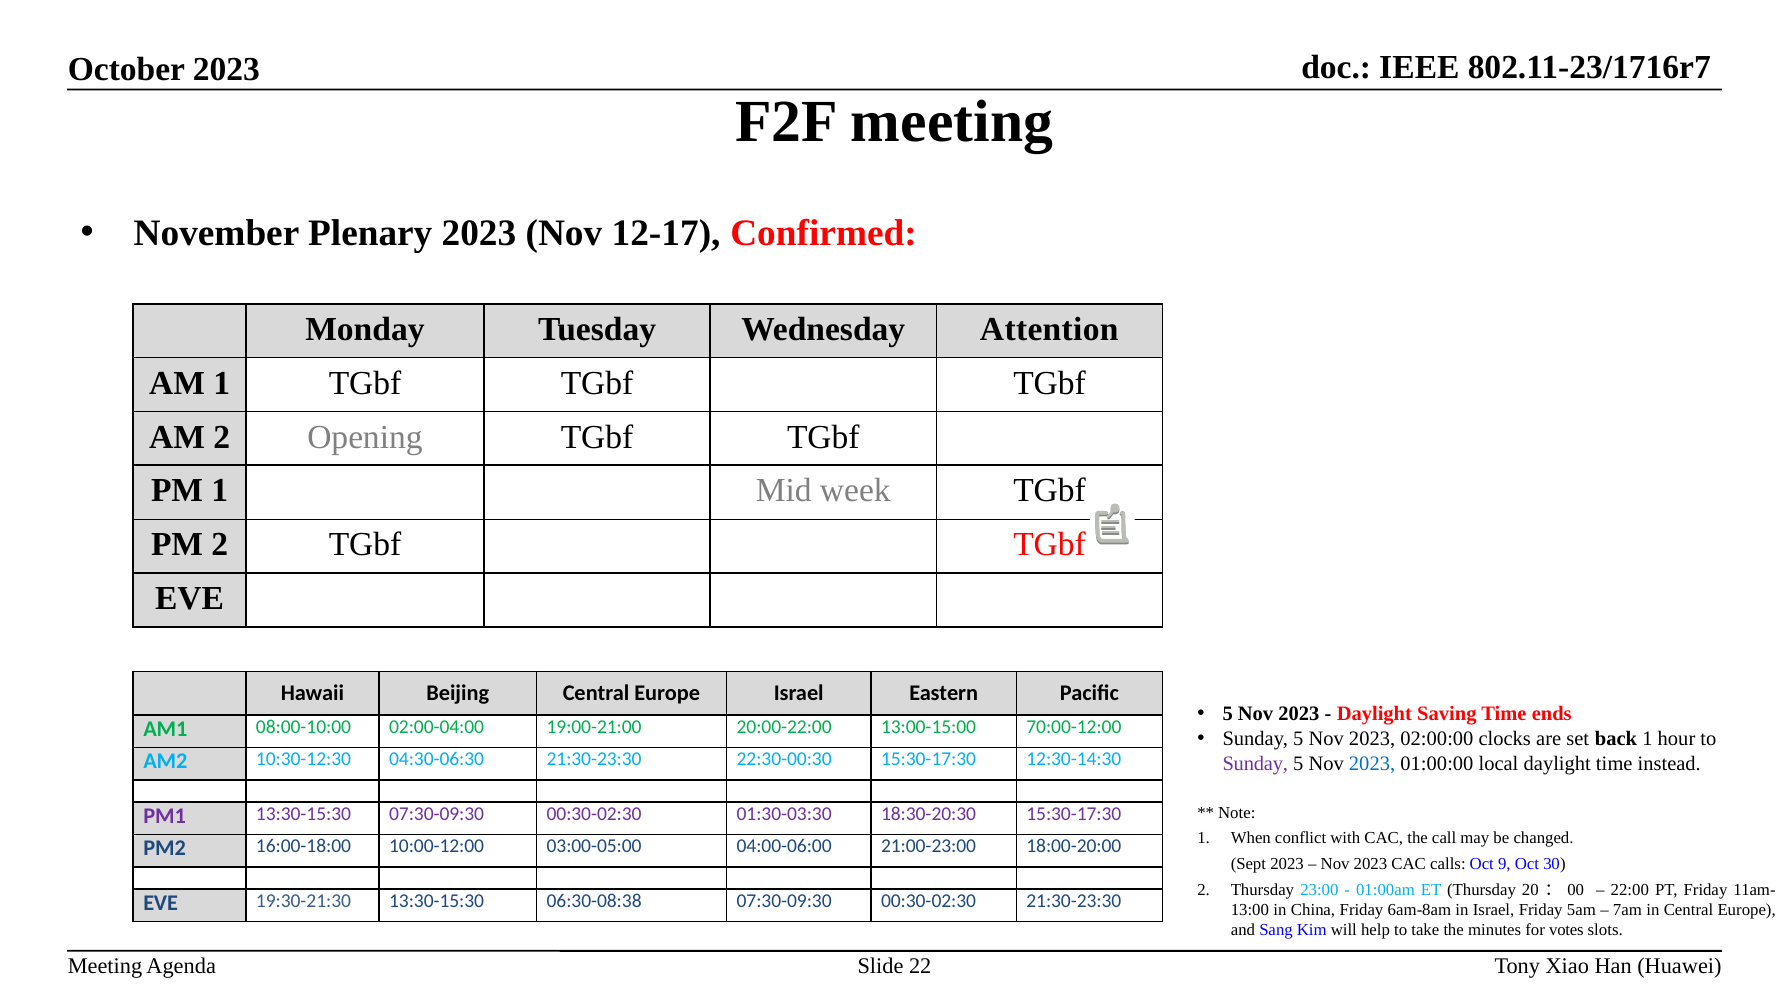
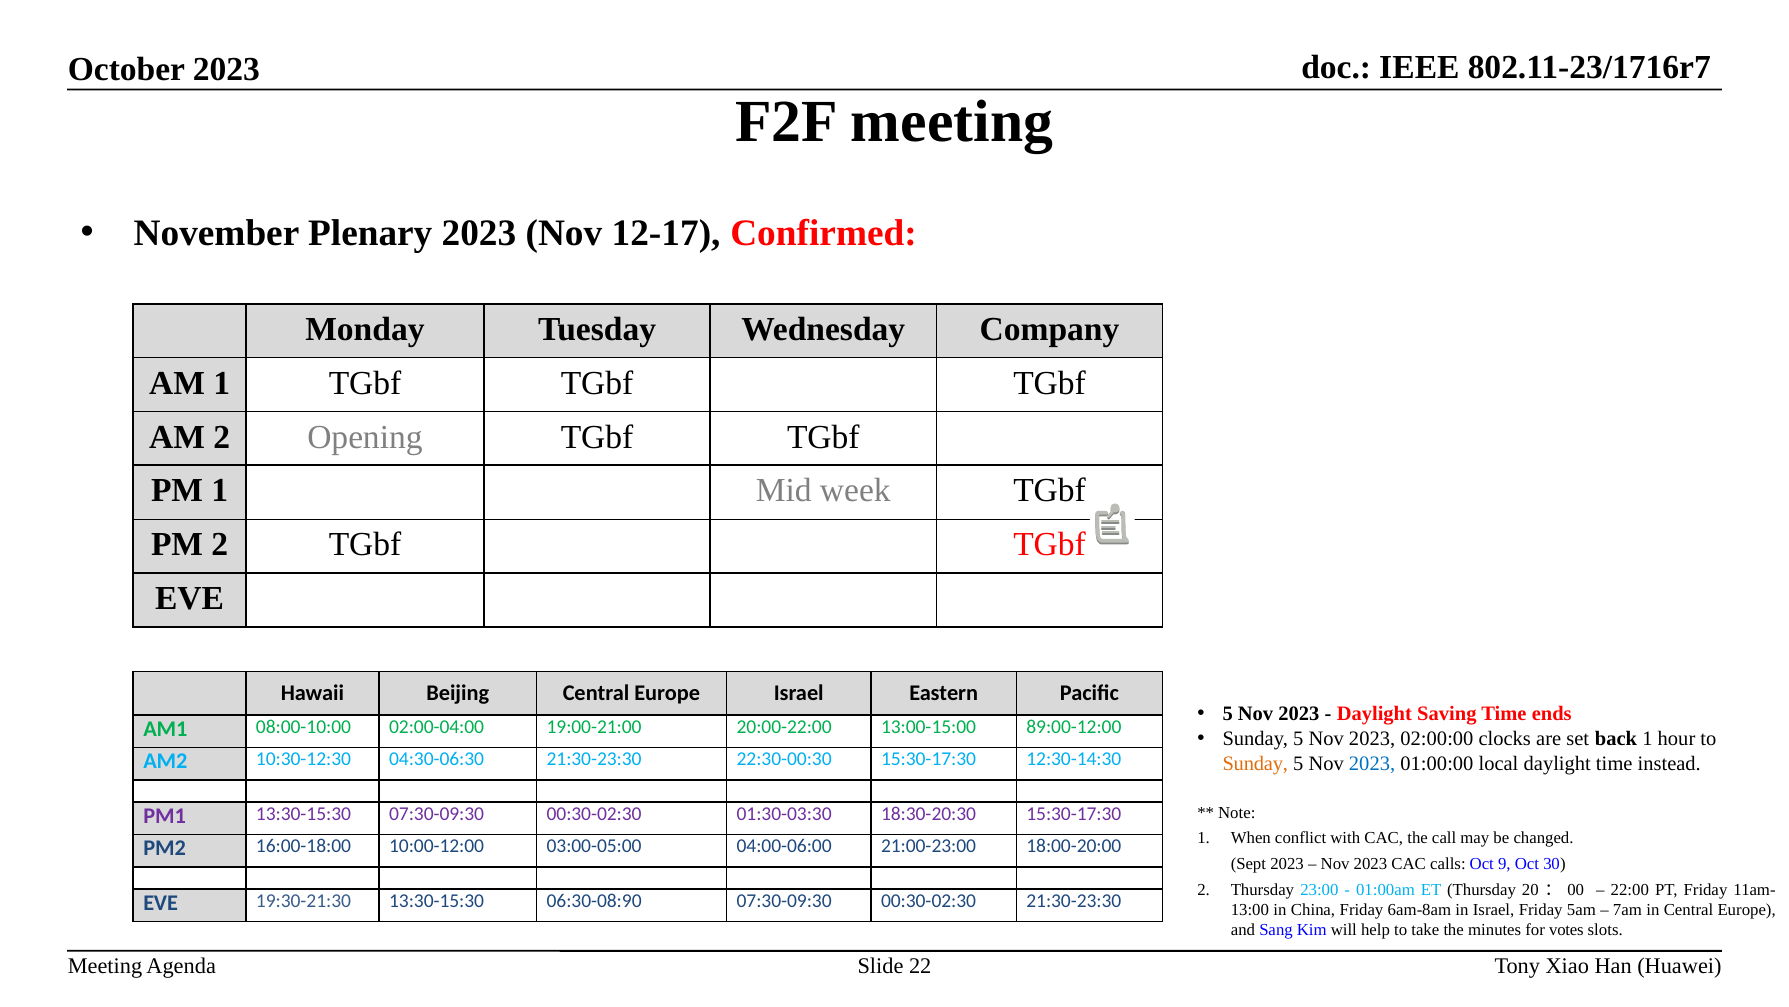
Attention: Attention -> Company (1049, 329)
70:00-12:00: 70:00-12:00 -> 89:00-12:00 (1074, 726)
Sunday colour: purple -> orange (1255, 763)
06:30-08:38: 06:30-08:38 -> 06:30-08:90 (594, 900)
